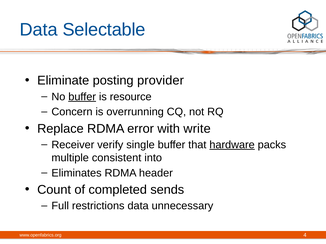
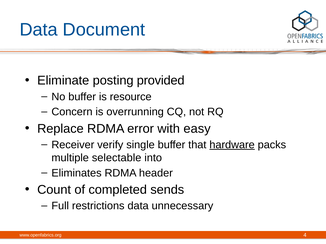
Selectable: Selectable -> Document (104, 30)
provider: provider -> provided (161, 81)
buffer underline: present -> none (82, 97)
write: write -> easy (197, 129)
consistent: consistent -> selectable (117, 158)
